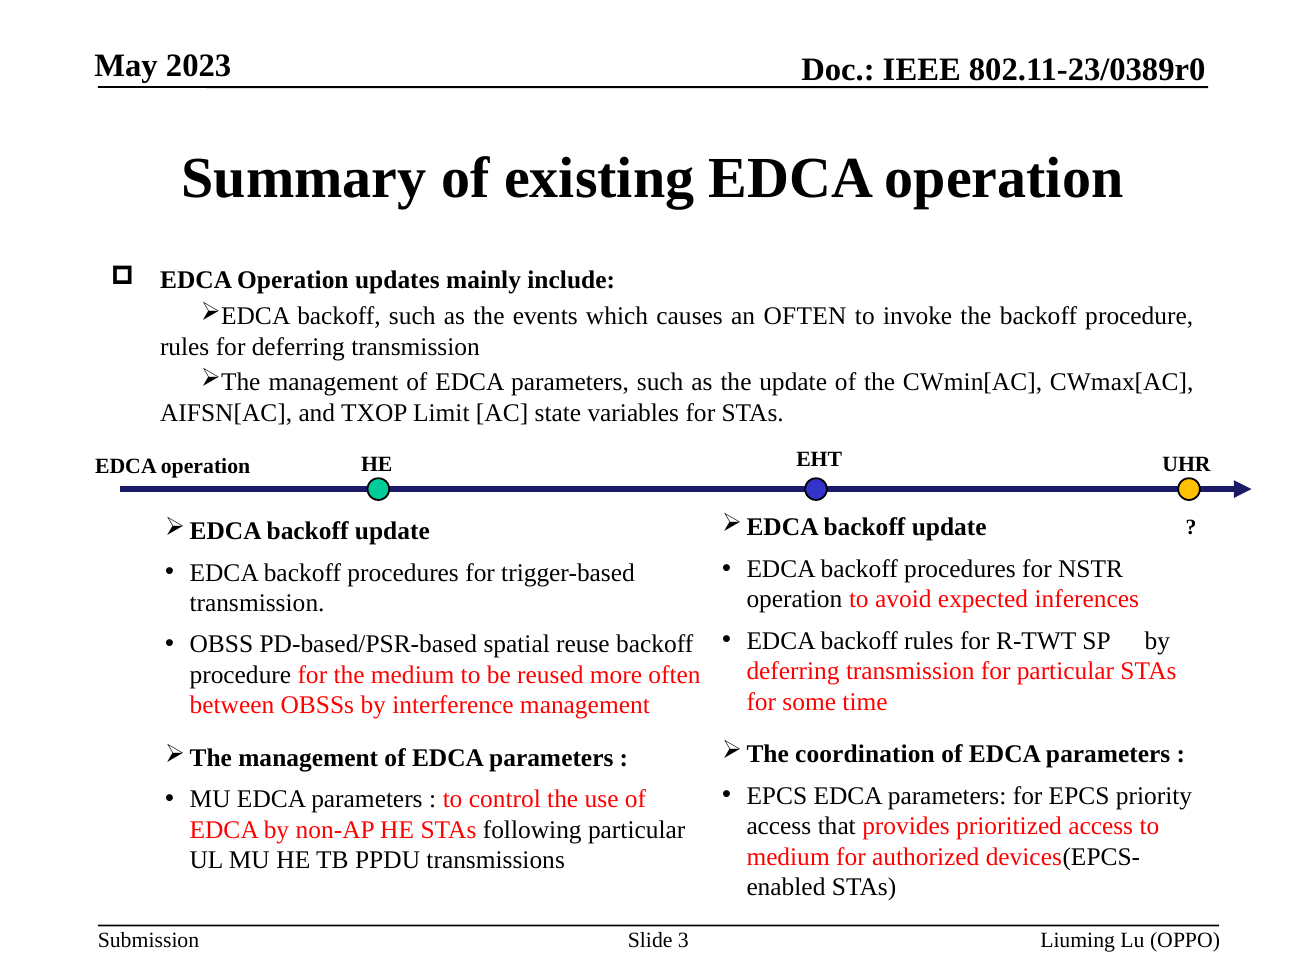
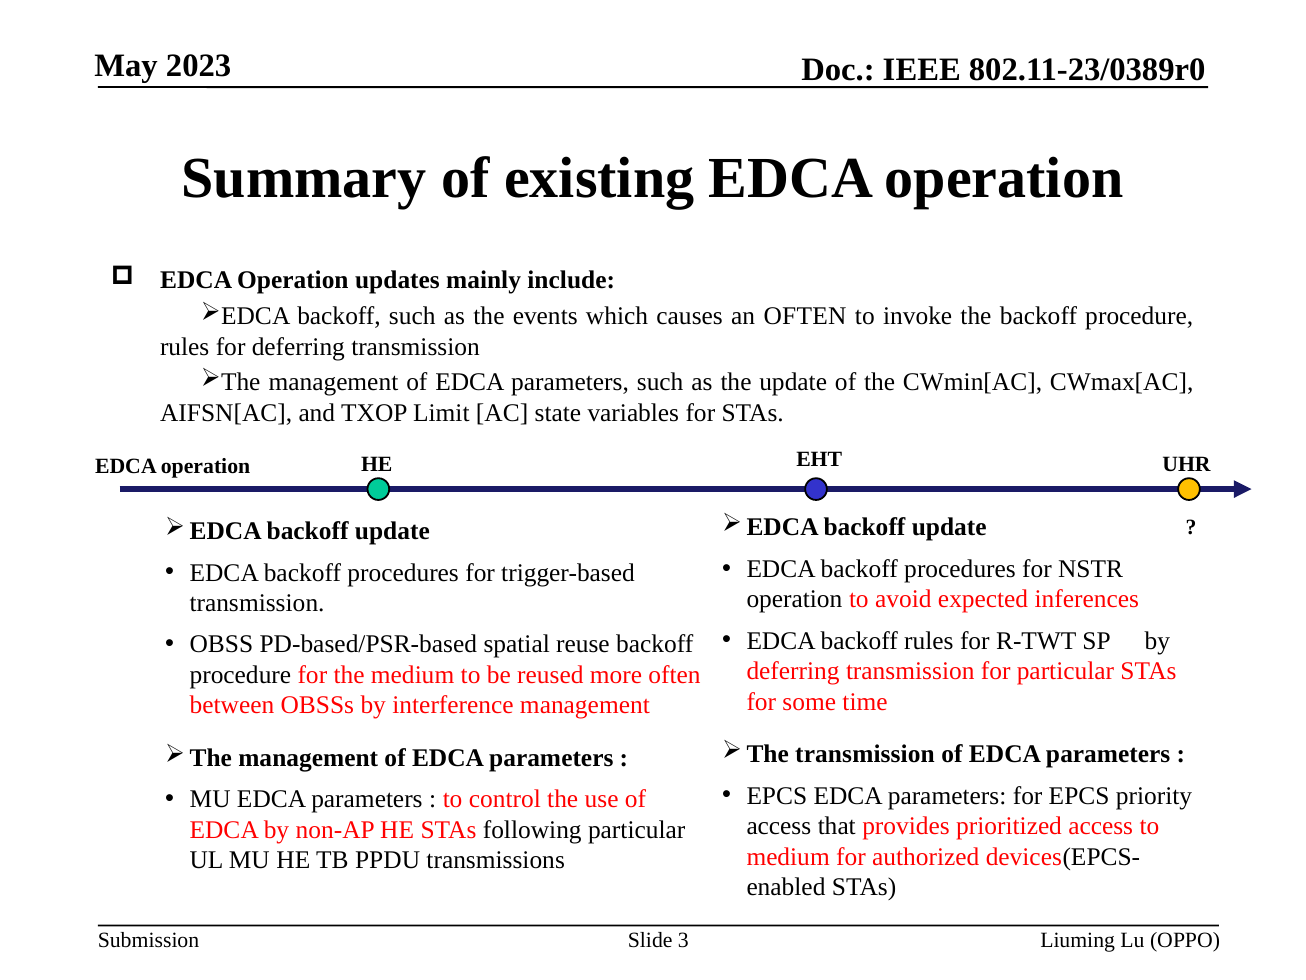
coordination: coordination -> transmission (865, 754)
